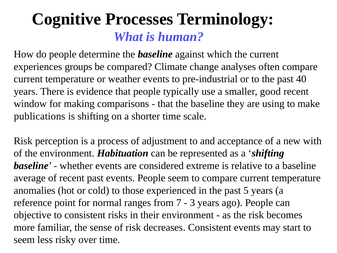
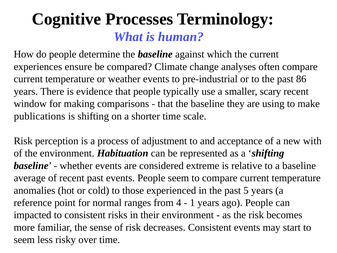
groups: groups -> ensure (78, 67)
40: 40 -> 86 (301, 79)
good: good -> scary (270, 91)
7: 7 -> 4 (179, 203)
3: 3 -> 1 (192, 203)
objective: objective -> impacted (33, 215)
